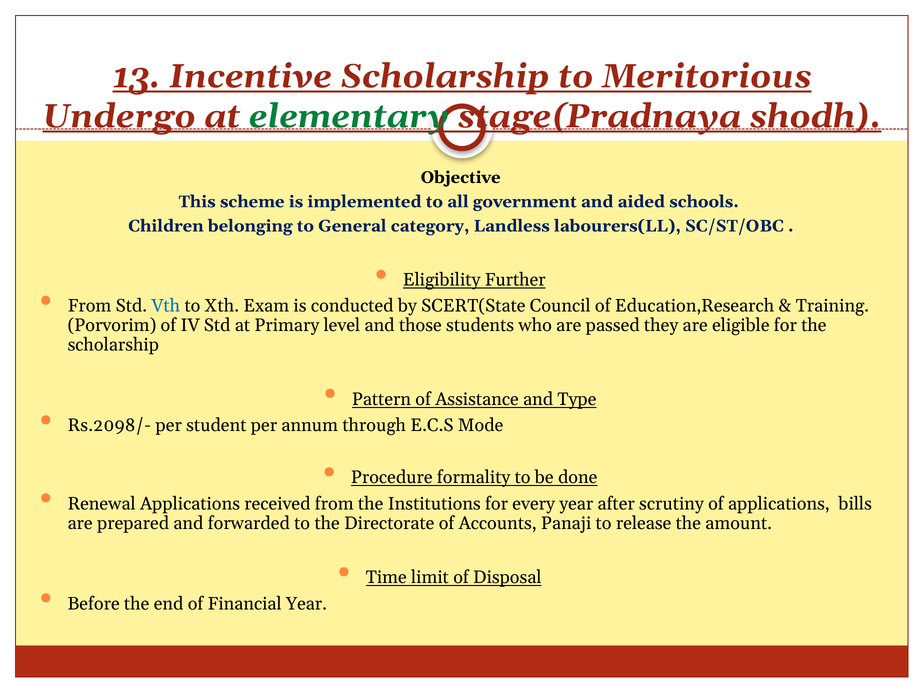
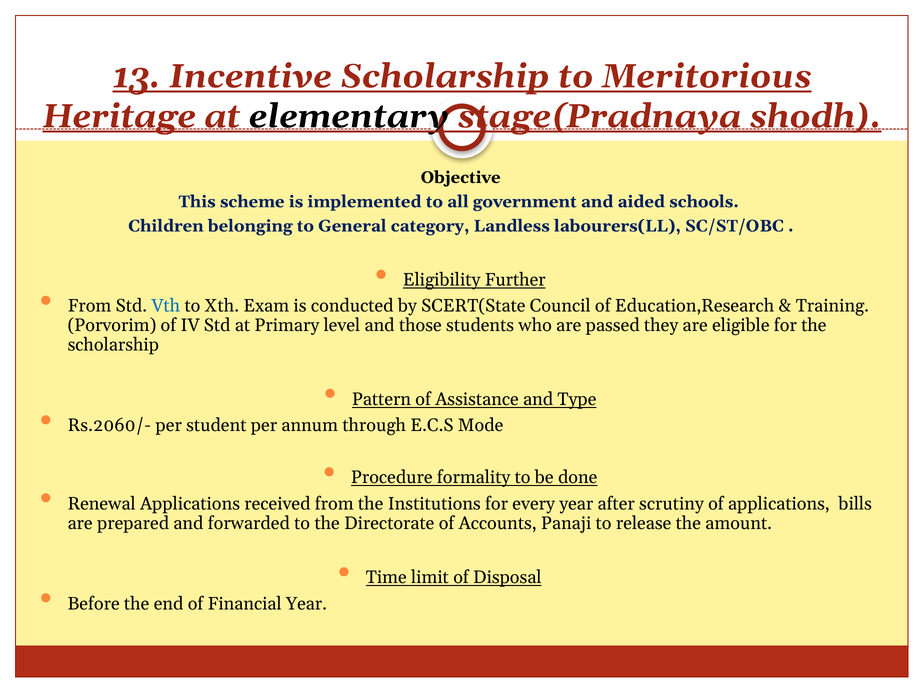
Undergo: Undergo -> Heritage (119, 116)
elementary colour: green -> black (349, 116)
Rs.2098/-: Rs.2098/- -> Rs.2060/- (109, 425)
